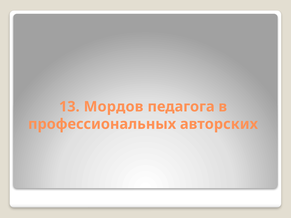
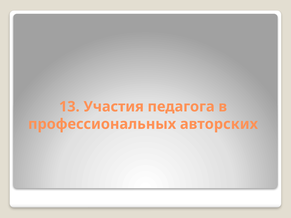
Мордов: Мордов -> Участия (114, 107)
